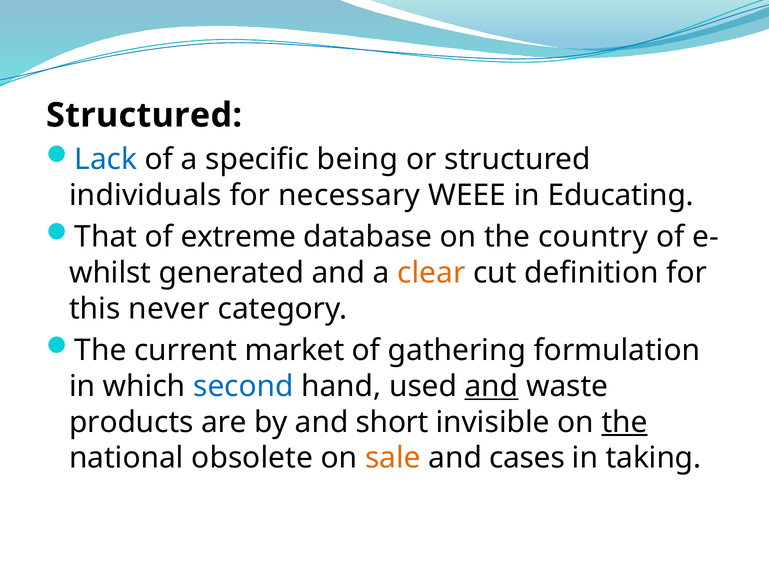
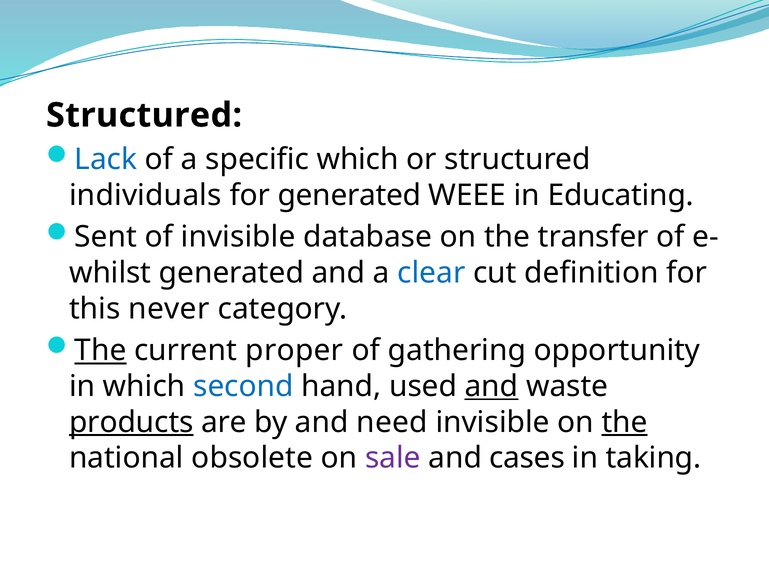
specific being: being -> which (358, 159)
for necessary: necessary -> generated (349, 195)
That: That -> Sent (106, 237)
of extreme: extreme -> invisible (238, 237)
country: country -> transfer (593, 237)
clear colour: orange -> blue (431, 273)
The underline: none -> present (100, 350)
market: market -> proper (294, 350)
formulation: formulation -> opportunity (617, 350)
products underline: none -> present (131, 422)
short: short -> need (392, 422)
sale colour: orange -> purple (393, 458)
